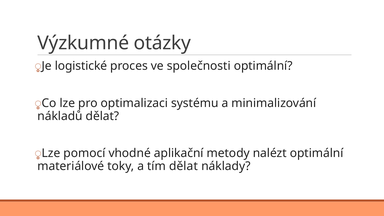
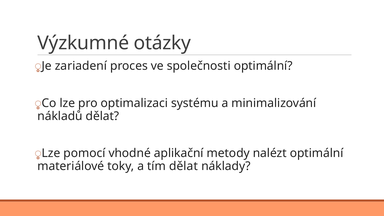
logistické: logistické -> zariadení (81, 66)
